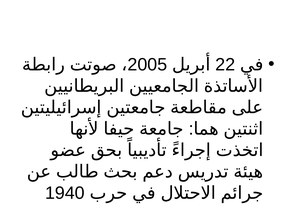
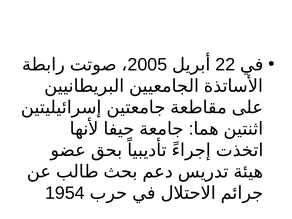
1940: 1940 -> 1954 (65, 193)
